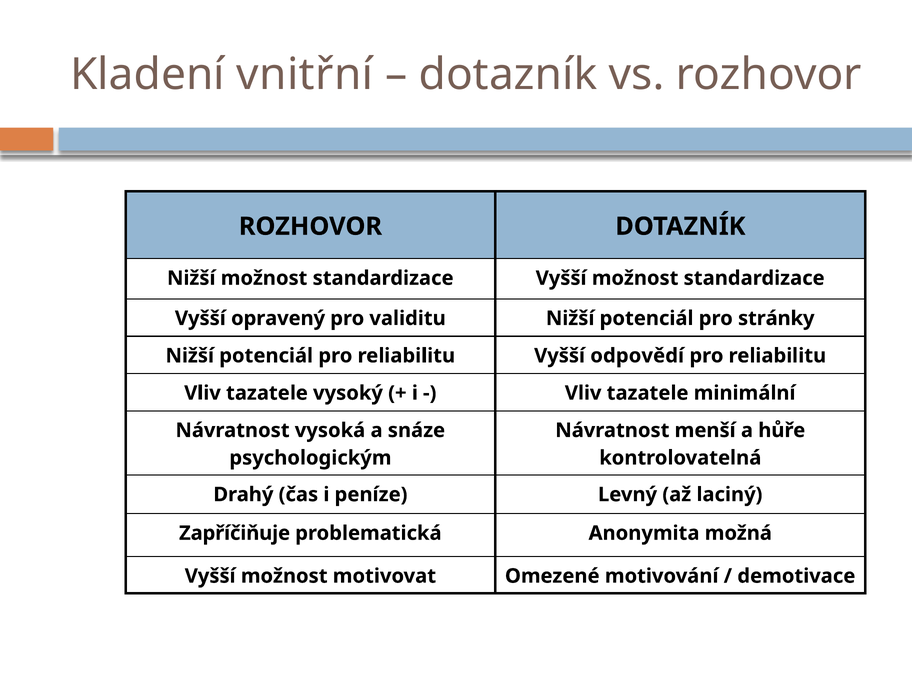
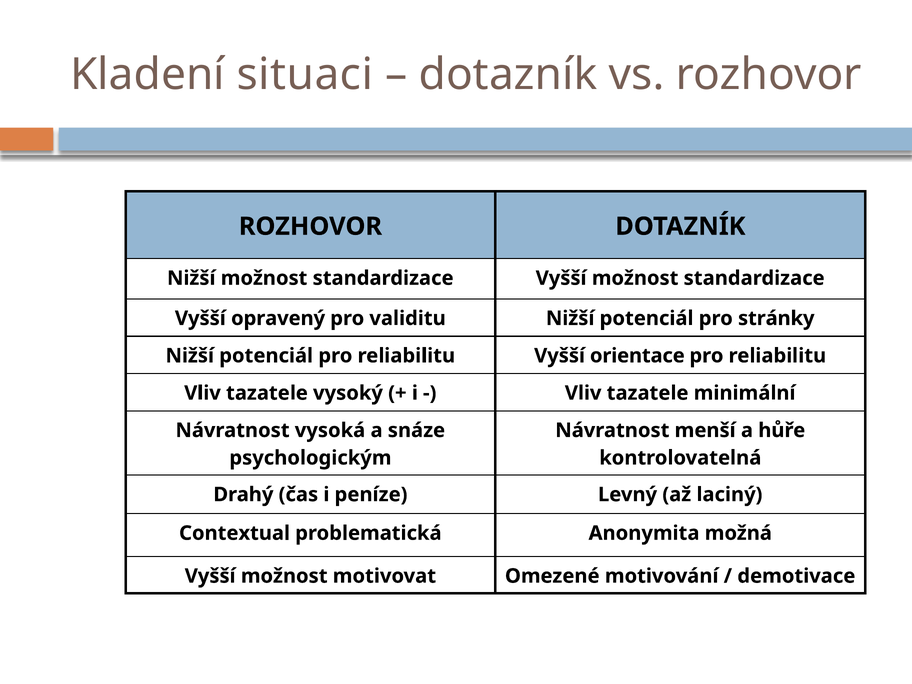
vnitřní: vnitřní -> situaci (305, 75)
odpovědí: odpovědí -> orientace (637, 356)
Zapříčiňuje: Zapříčiňuje -> Contextual (235, 533)
